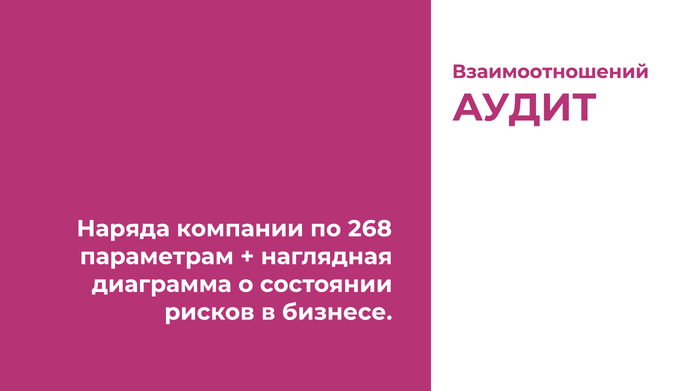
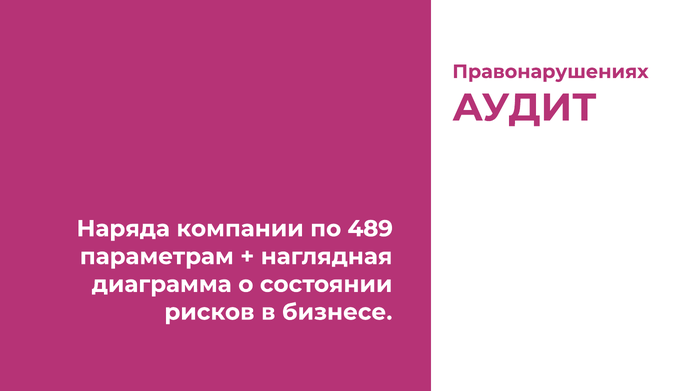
Взаимоотношений: Взаимоотношений -> Правонарушениях (550, 72)
268: 268 -> 489 (370, 228)
